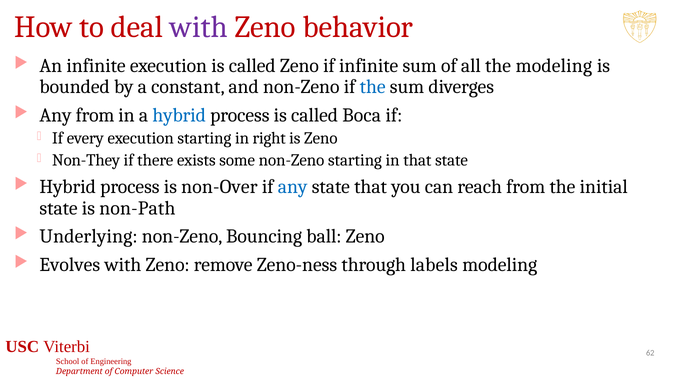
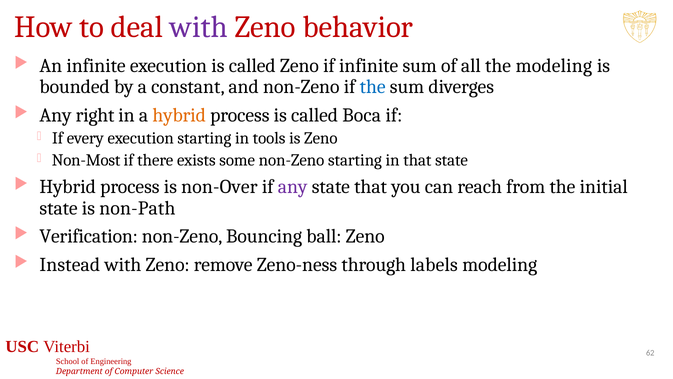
Any from: from -> right (95, 115)
hybrid colour: blue -> orange (179, 115)
right: right -> tools (269, 138)
Non-They: Non-They -> Non-Most (86, 160)
any colour: blue -> purple (293, 187)
Underlying: Underlying -> Verification (89, 236)
Evolves: Evolves -> Instead (70, 264)
